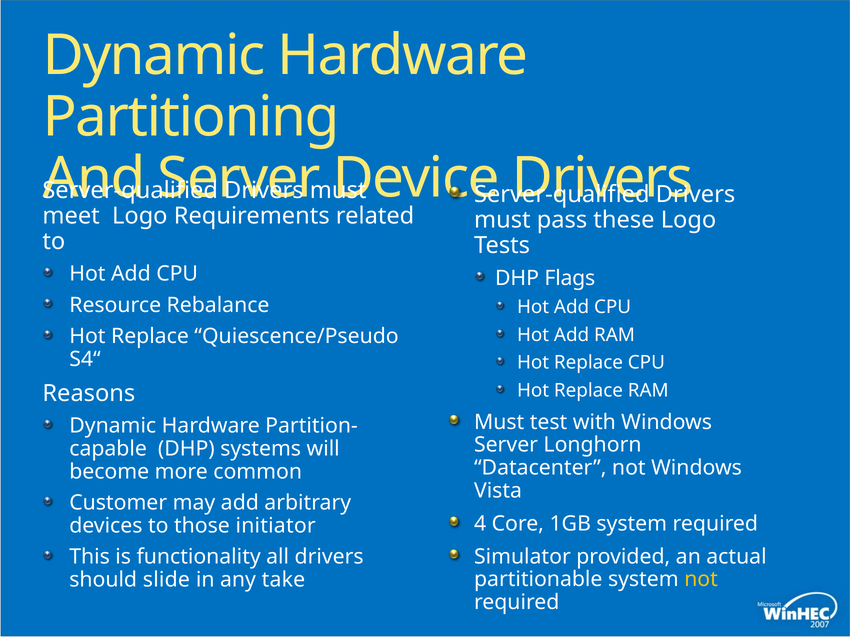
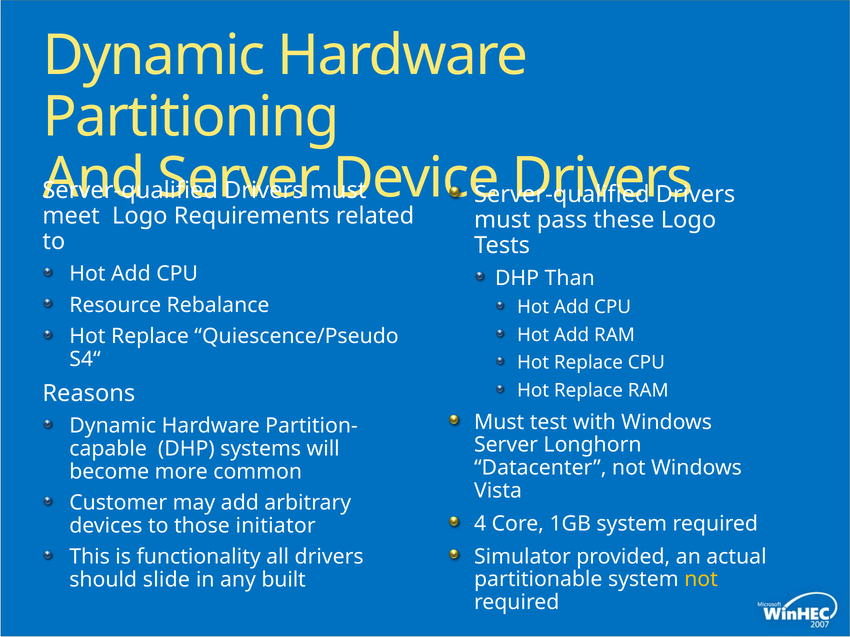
Flags: Flags -> Than (570, 278)
take: take -> built (284, 580)
